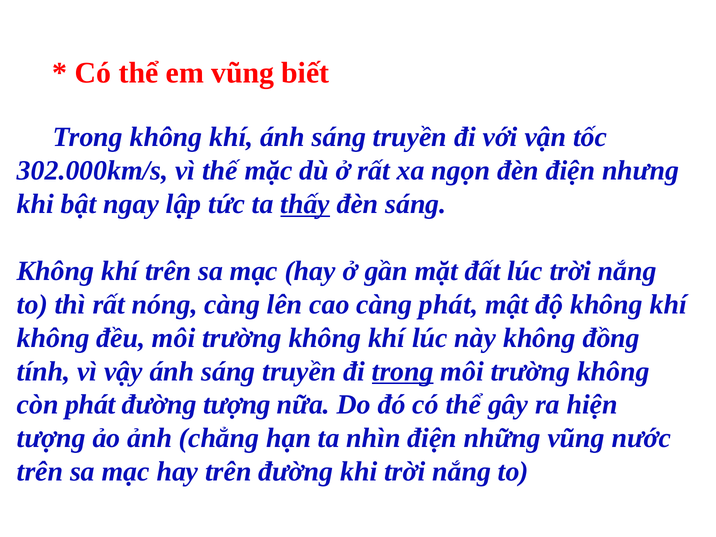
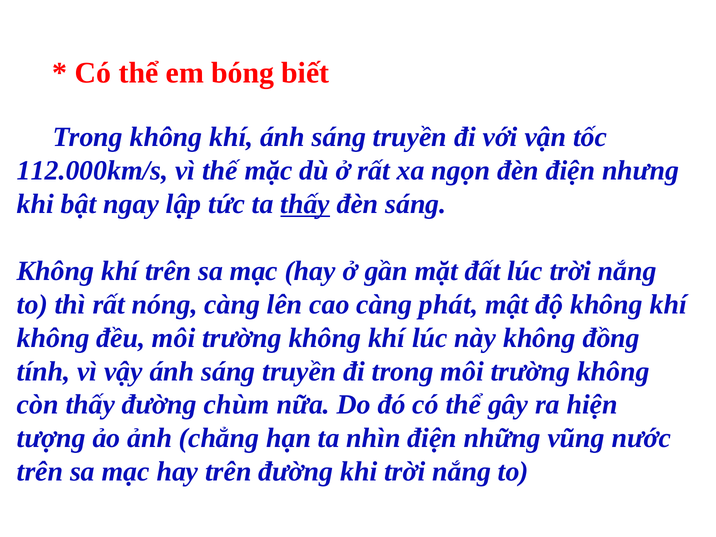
em vũng: vũng -> bóng (243, 73)
302.000km/s: 302.000km/s -> 112.000km/s (93, 171)
trong underline: present -> none (403, 371)
còn phát: phát -> thấy (90, 405)
đường tượng: tượng -> chùm (237, 405)
